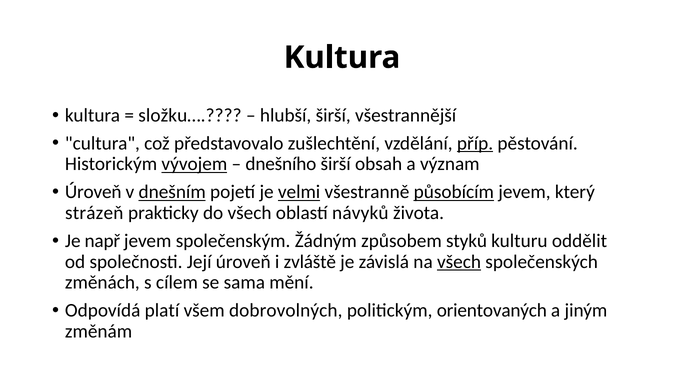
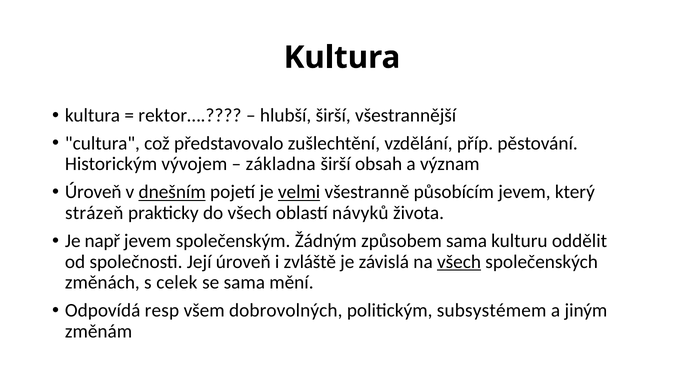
složku…: složku… -> rektor… (190, 115)
příp underline: present -> none (475, 143)
vývojem underline: present -> none (194, 164)
dnešního: dnešního -> základna (281, 164)
působícím underline: present -> none (454, 192)
způsobem styků: styků -> sama (467, 241)
cílem: cílem -> celek (177, 282)
platí: platí -> resp (162, 310)
orientovaných: orientovaných -> subsystémem (492, 310)
